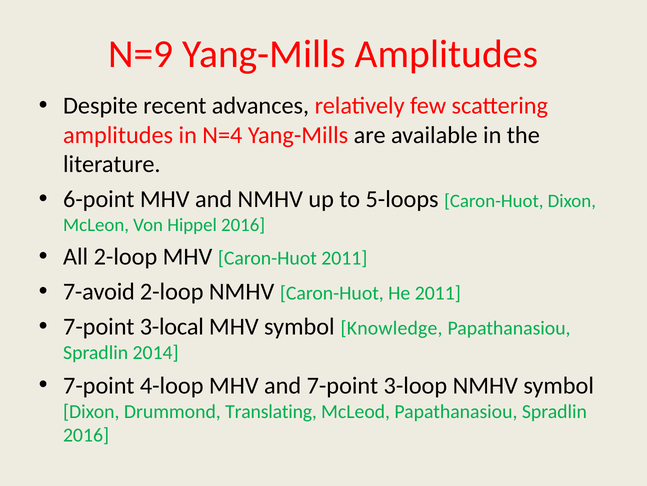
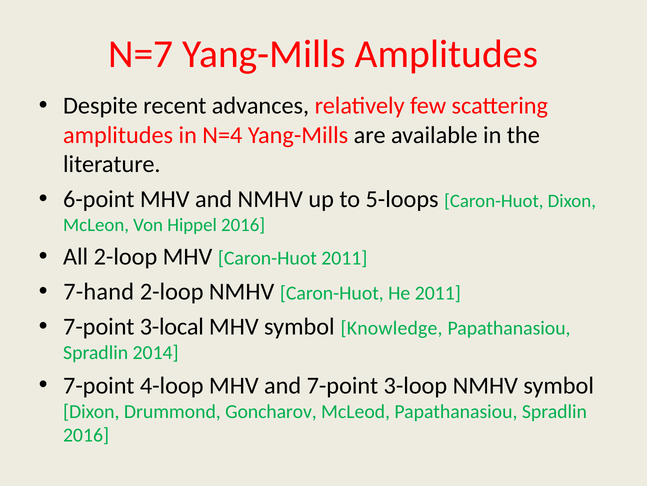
N=9: N=9 -> N=7 (141, 54)
7-avoid: 7-avoid -> 7-hand (99, 291)
Translating: Translating -> Goncharov (271, 411)
